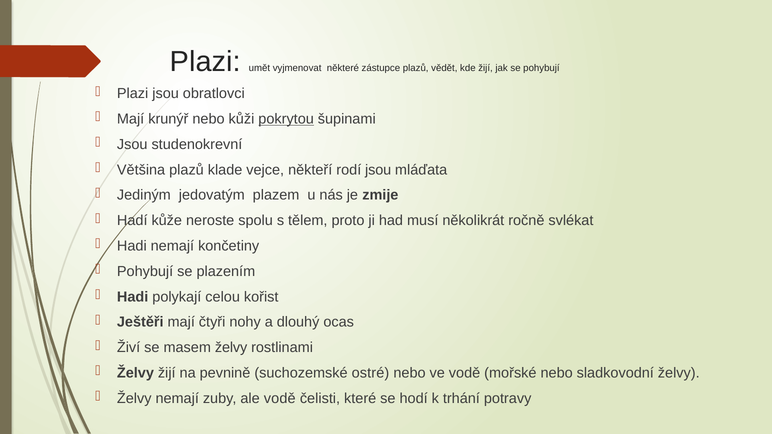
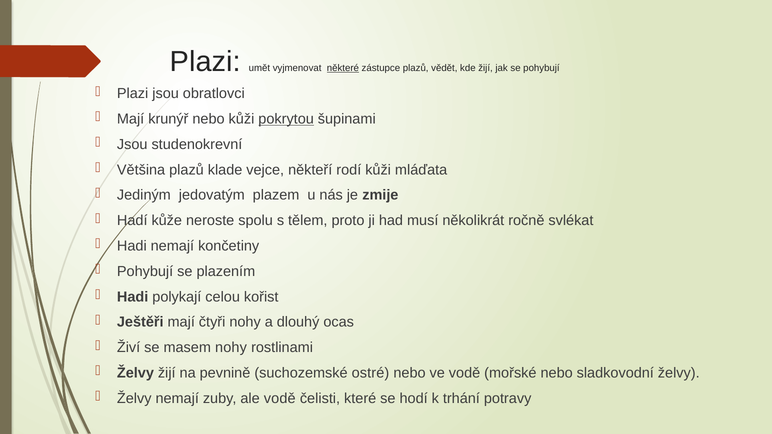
některé underline: none -> present (343, 68)
rodí jsou: jsou -> kůži (378, 170)
masem želvy: želvy -> nohy (231, 348)
